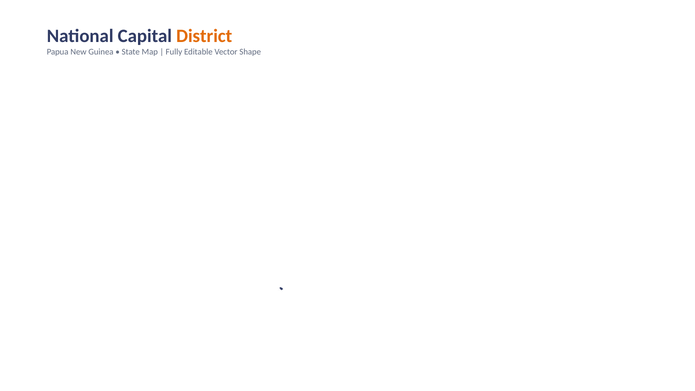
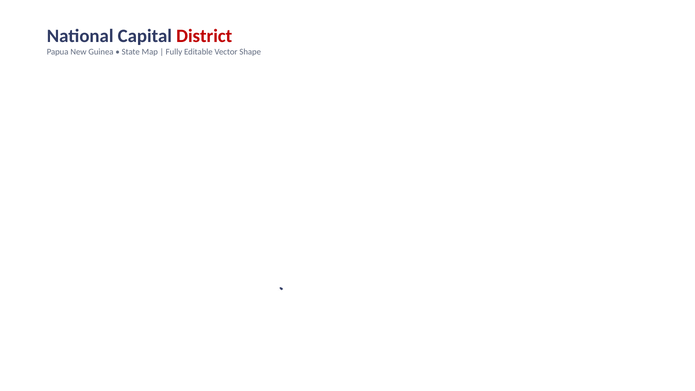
District colour: orange -> red (204, 36)
